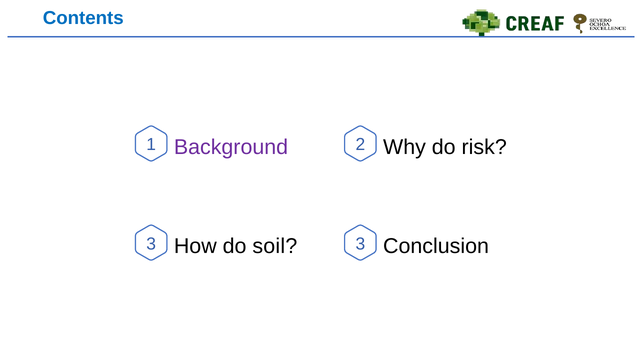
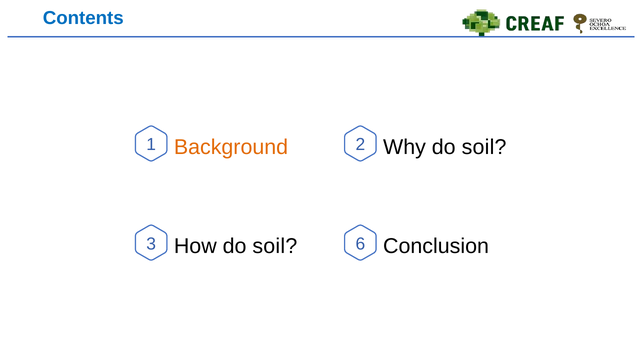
Background colour: purple -> orange (231, 147)
Why do risk: risk -> soil (484, 147)
3 3: 3 -> 6 (360, 244)
